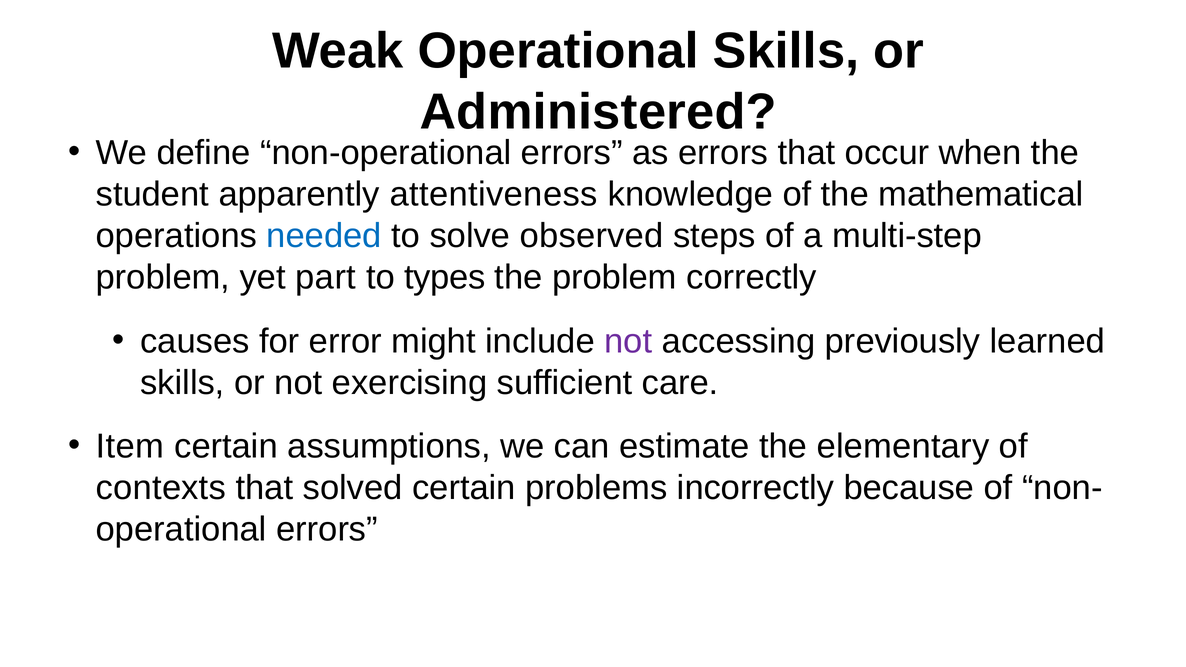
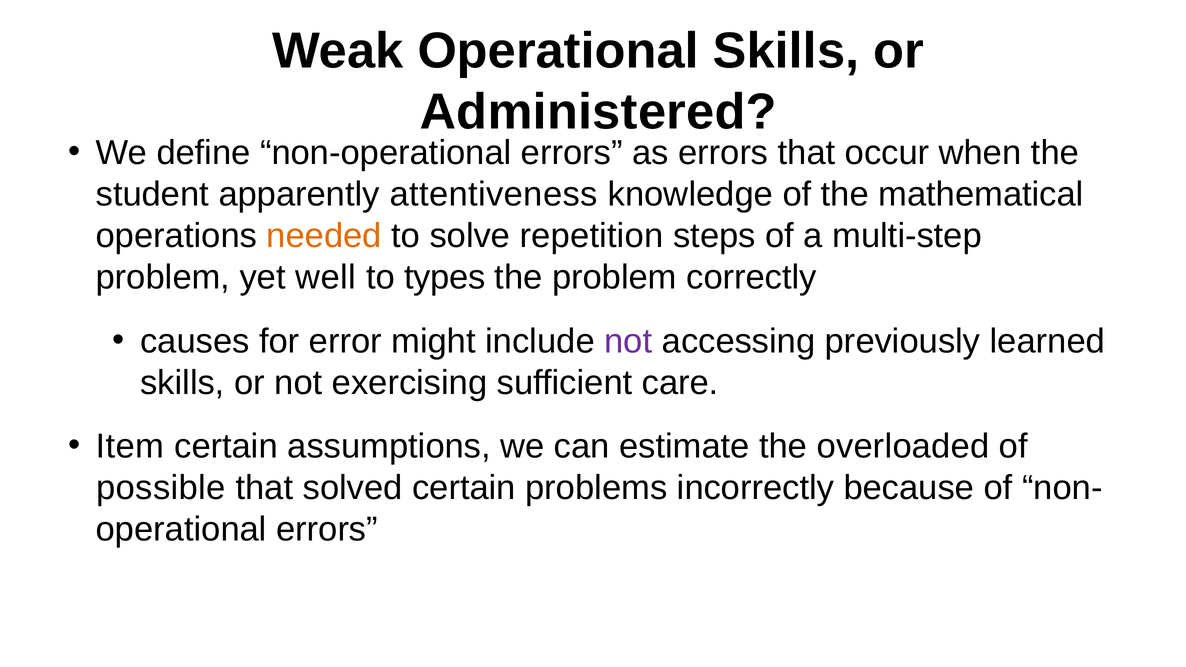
needed colour: blue -> orange (324, 236)
observed: observed -> repetition (592, 236)
part: part -> well (326, 277)
elementary: elementary -> overloaded (903, 447)
contexts: contexts -> possible (161, 488)
